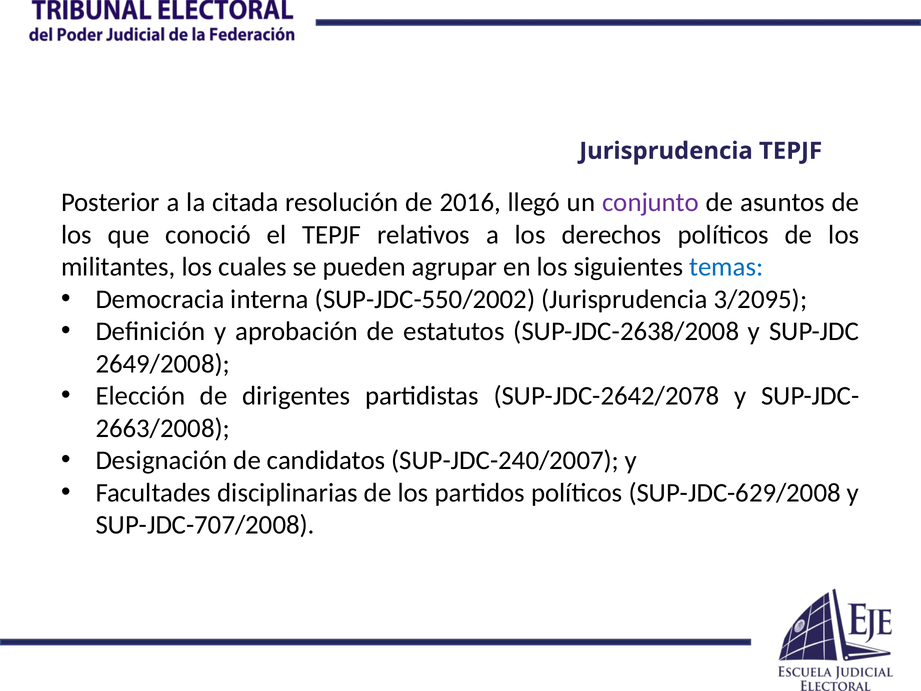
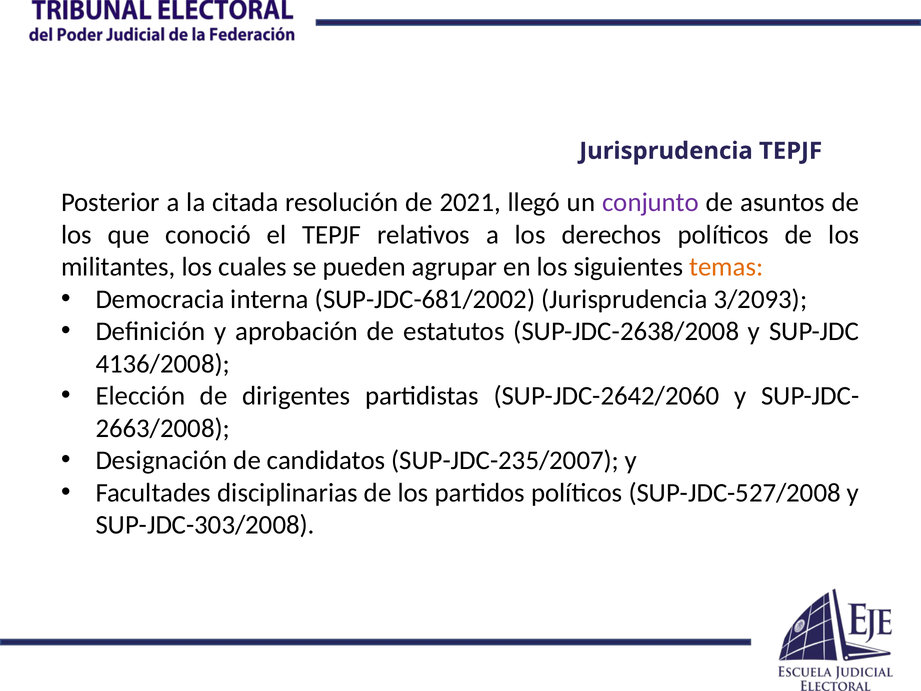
2016: 2016 -> 2021 (470, 202)
temas colour: blue -> orange (726, 267)
SUP-JDC-550/2002: SUP-JDC-550/2002 -> SUP-JDC-681/2002 (425, 299)
3/2095: 3/2095 -> 3/2093 (760, 299)
2649/2008: 2649/2008 -> 4136/2008 (163, 364)
SUP-JDC-2642/2078: SUP-JDC-2642/2078 -> SUP-JDC-2642/2060 (606, 396)
SUP-JDC-240/2007: SUP-JDC-240/2007 -> SUP-JDC-235/2007 (505, 460)
SUP-JDC-629/2008: SUP-JDC-629/2008 -> SUP-JDC-527/2008 (735, 493)
SUP-JDC-707/2008: SUP-JDC-707/2008 -> SUP-JDC-303/2008 (205, 525)
